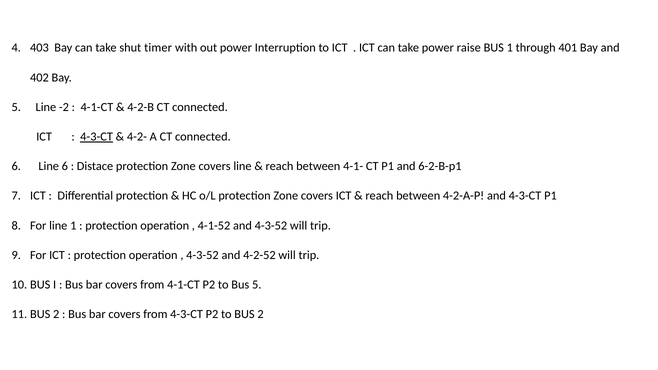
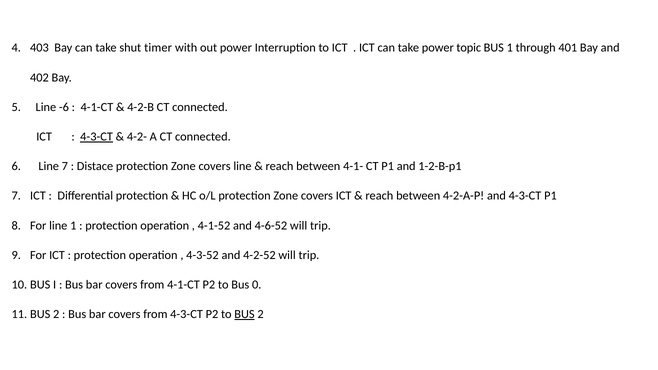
raise: raise -> topic (469, 48)
-2: -2 -> -6 (64, 107)
Line 6: 6 -> 7 (65, 166)
6-2-B-p1: 6-2-B-p1 -> 1-2-B-p1 (440, 166)
and 4-3-52: 4-3-52 -> 4-6-52 (271, 226)
Bus 5: 5 -> 0 (257, 285)
BUS underline: none -> present (245, 314)
